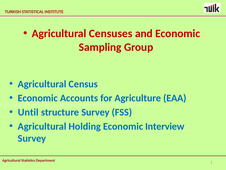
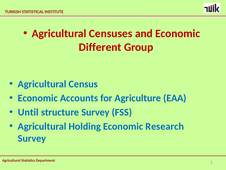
Sampling: Sampling -> Different (100, 47)
Interview: Interview -> Research (165, 126)
